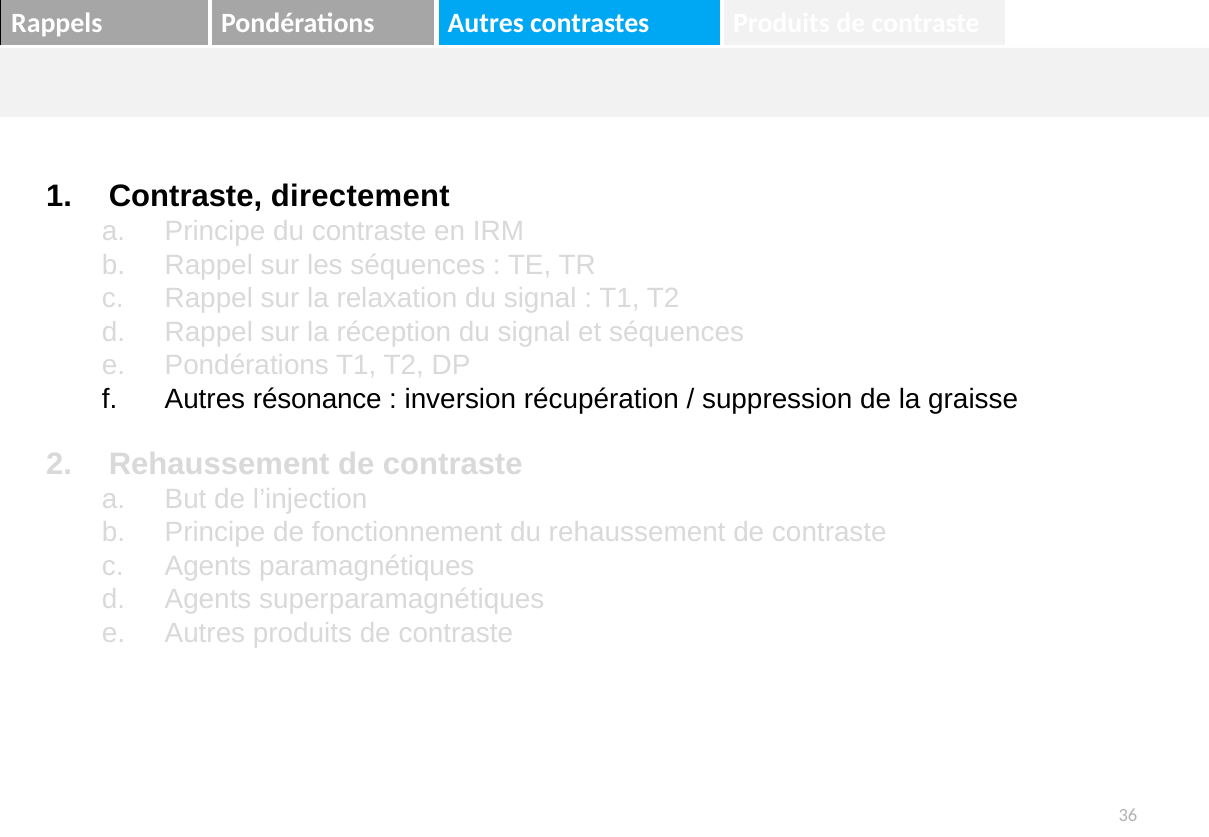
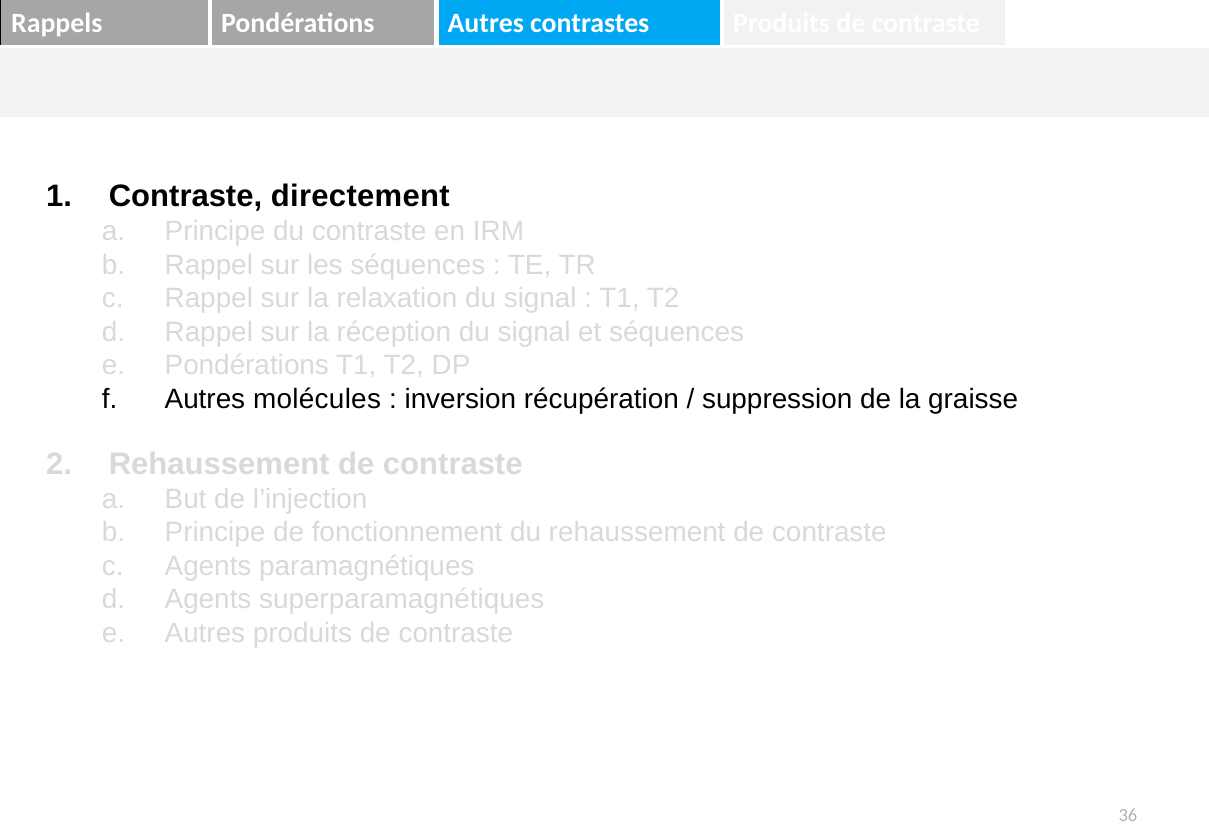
résonance: résonance -> molécules (317, 399)
